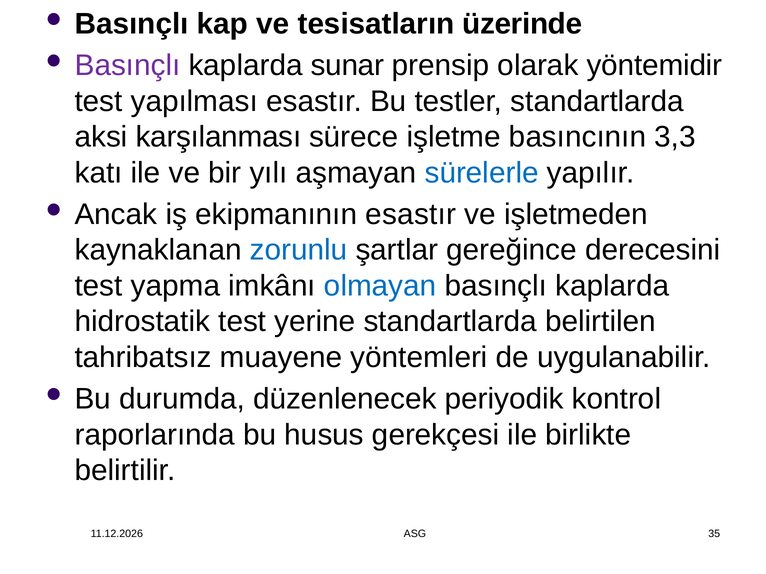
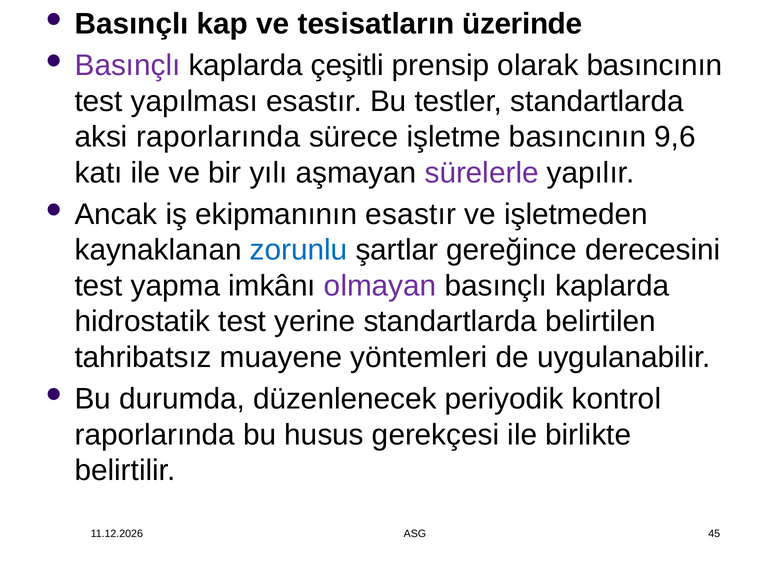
sunar: sunar -> çeşitli (347, 66)
olarak yöntemidir: yöntemidir -> basıncının (654, 66)
aksi karşılanması: karşılanması -> raporlarında (218, 137)
3,3: 3,3 -> 9,6 (675, 137)
sürelerle colour: blue -> purple (482, 173)
olmayan colour: blue -> purple (380, 286)
35: 35 -> 45 (714, 534)
